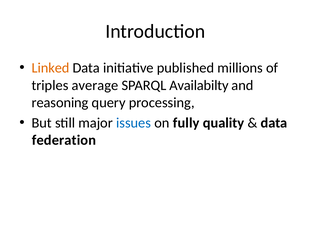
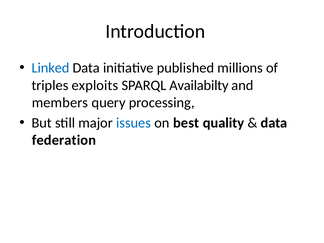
Linked colour: orange -> blue (50, 68)
average: average -> exploits (95, 85)
reasoning: reasoning -> members (60, 103)
fully: fully -> best (186, 123)
